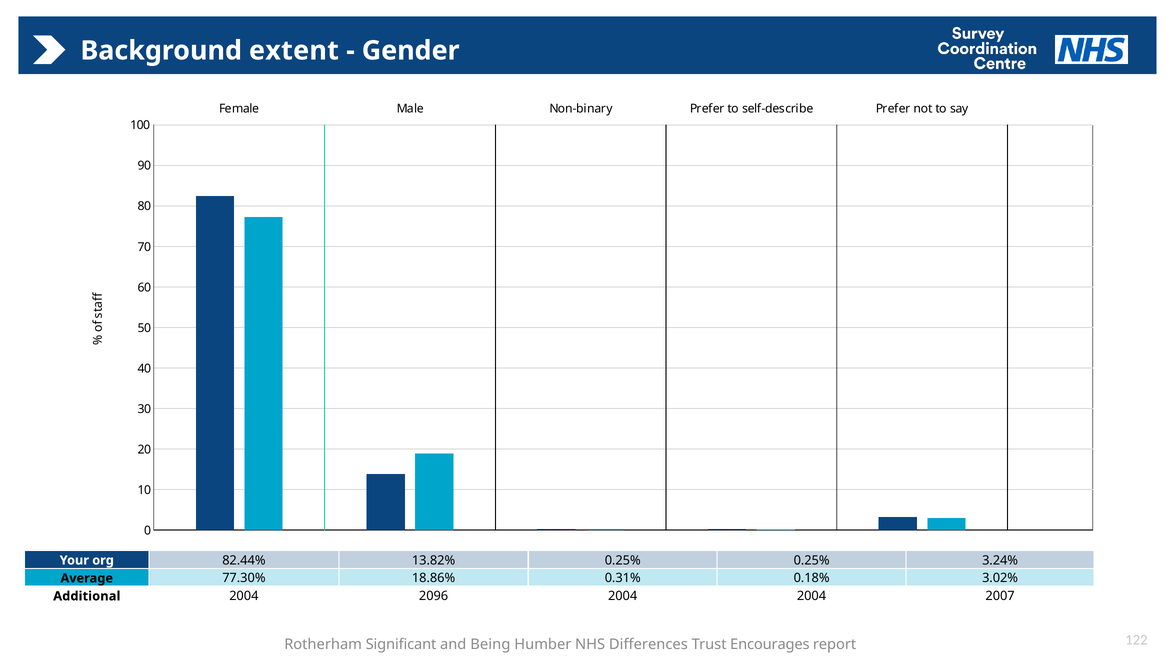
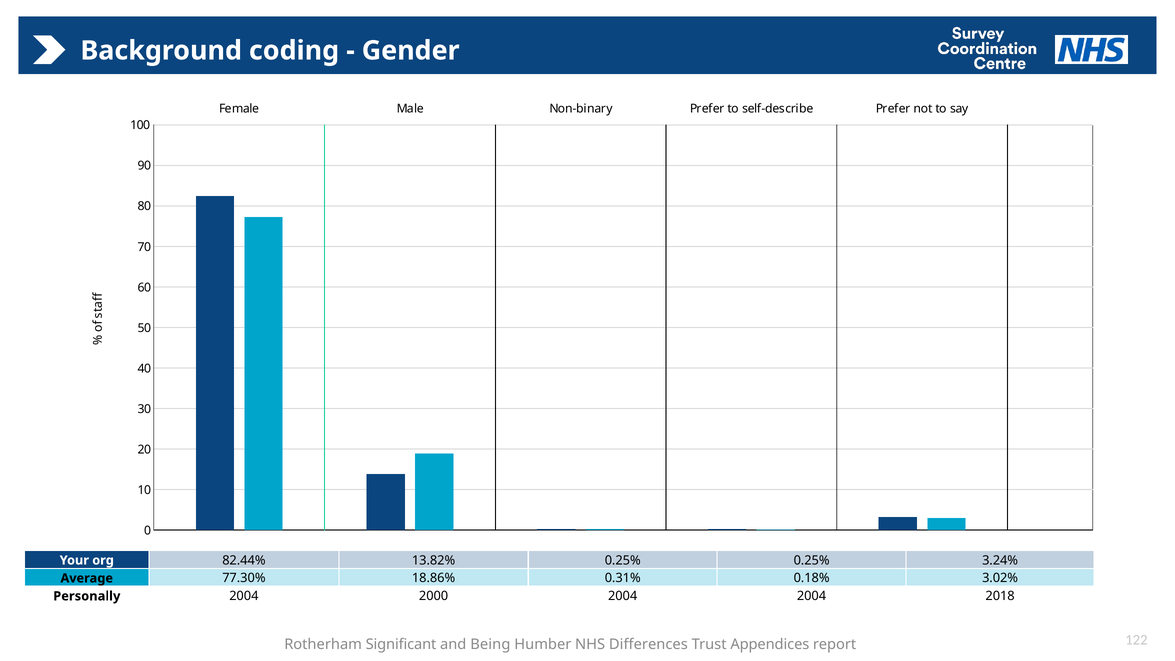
extent: extent -> coding (294, 51)
Additional: Additional -> Personally (87, 596)
2096: 2096 -> 2000 (434, 596)
2007: 2007 -> 2018 (1000, 596)
Encourages: Encourages -> Appendices (770, 644)
